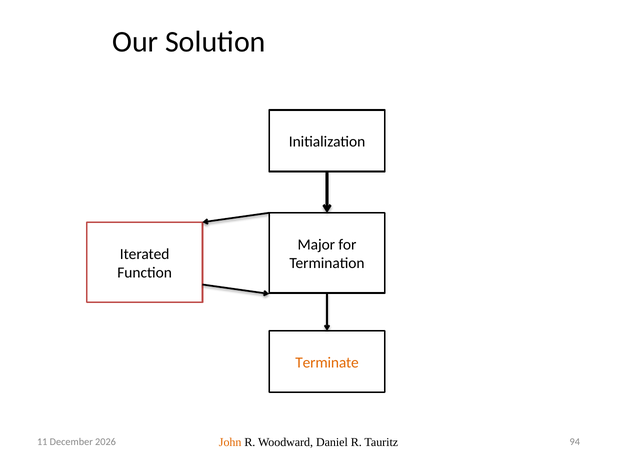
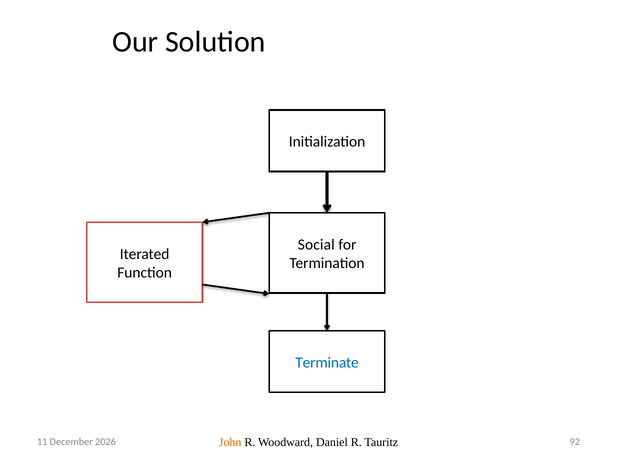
Major: Major -> Social (316, 245)
Terminate colour: orange -> blue (327, 362)
94: 94 -> 92 (575, 442)
